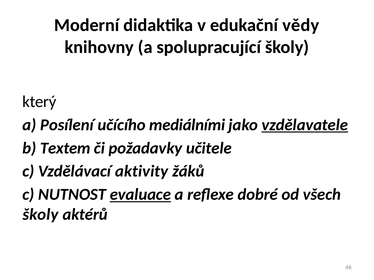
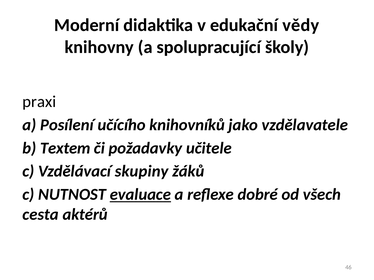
který: který -> praxi (39, 102)
mediálními: mediálními -> knihovníků (187, 125)
vzdělavatele underline: present -> none (305, 125)
aktivity: aktivity -> skupiny (142, 172)
školy: školy -> cesta (41, 215)
